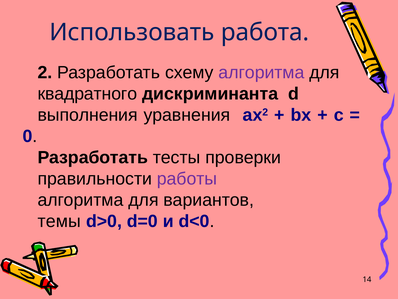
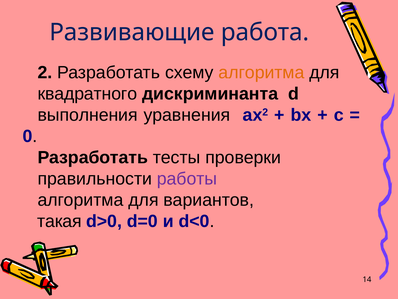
Использовать: Использовать -> Развивающие (132, 32)
алгоритма colour: purple -> orange (261, 72)
темы: темы -> такая (59, 221)
